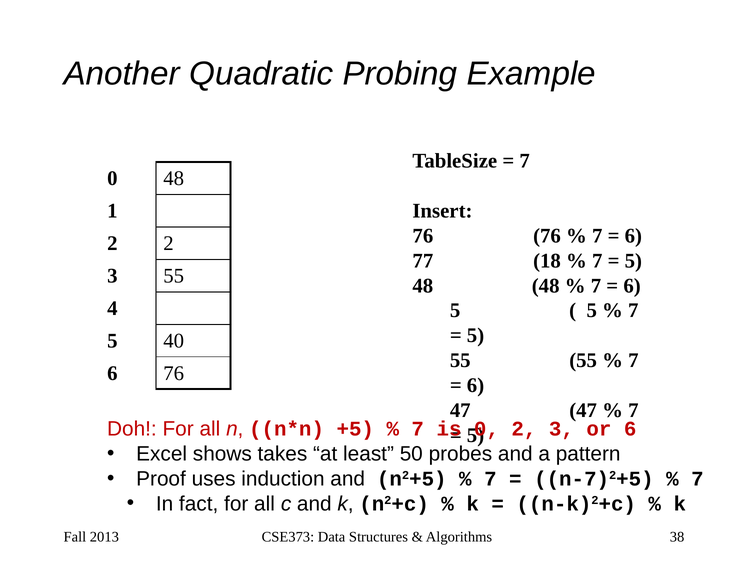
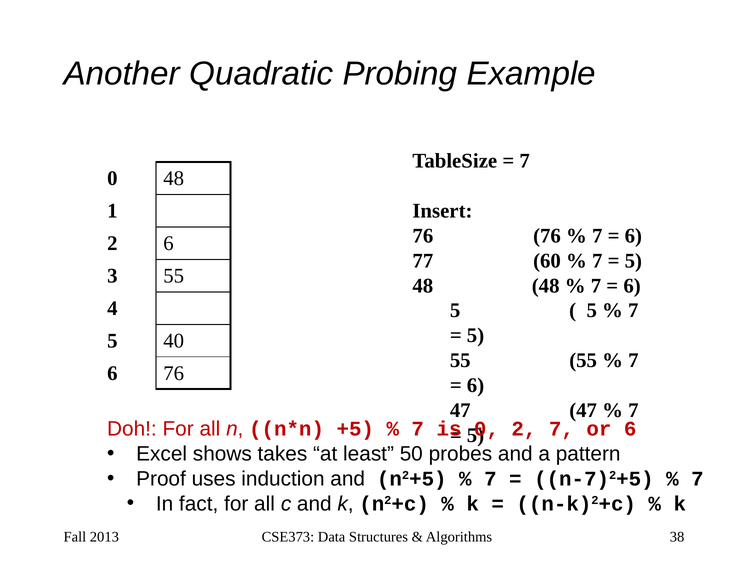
2 2: 2 -> 6 (169, 243)
18: 18 -> 60 (547, 261)
3: 3 -> 7 (561, 429)
